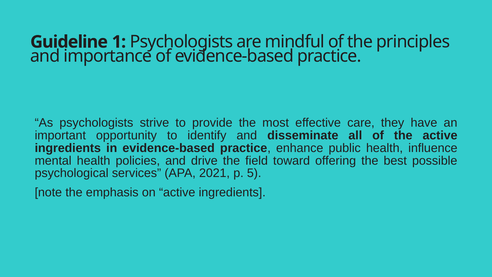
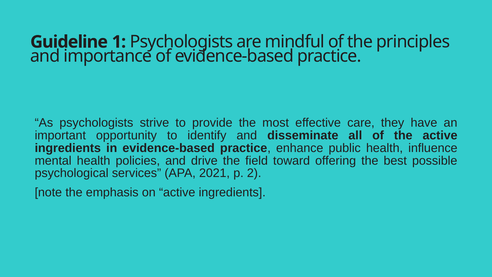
5: 5 -> 2 (254, 173)
